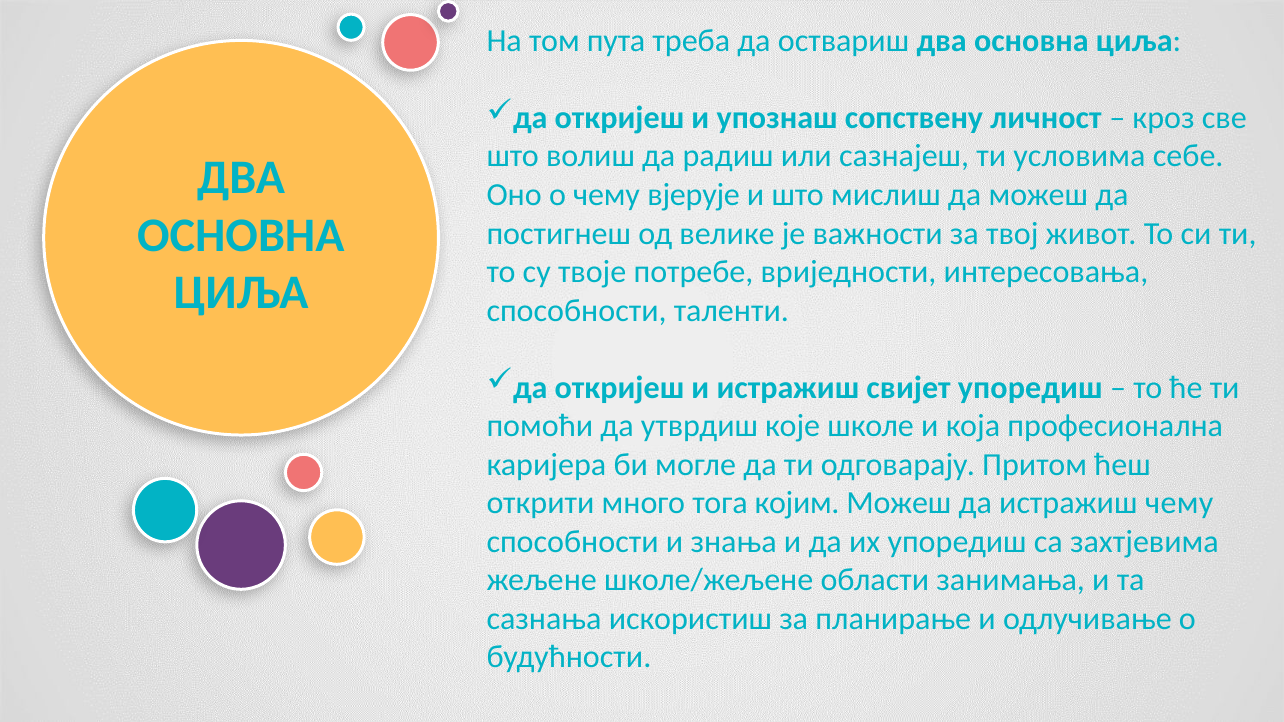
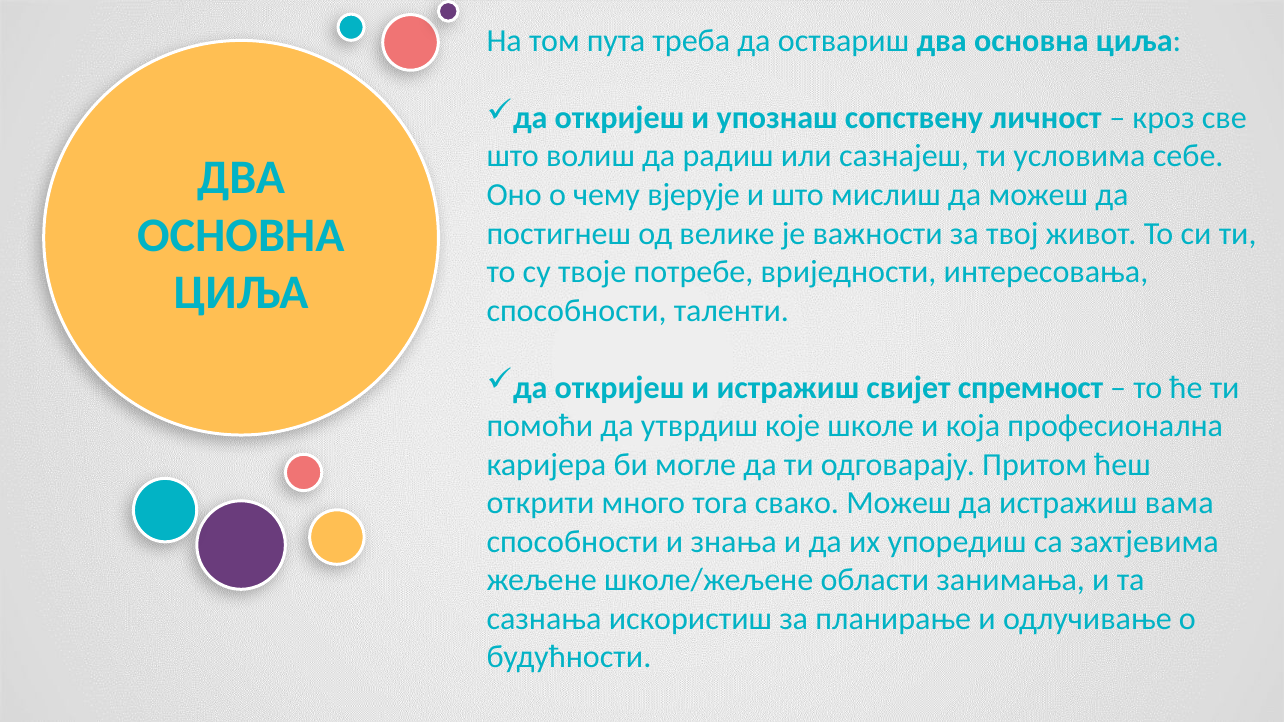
свијет упоредиш: упоредиш -> спремност (1031, 388)
којим: којим -> свако (797, 503)
истражиш чему: чему -> вама (1179, 503)
